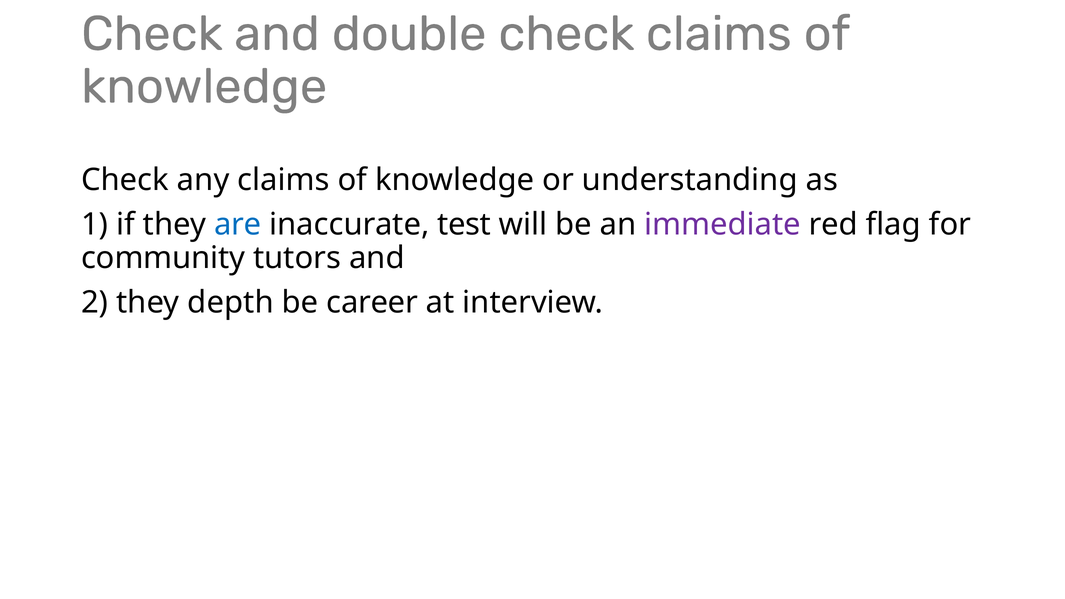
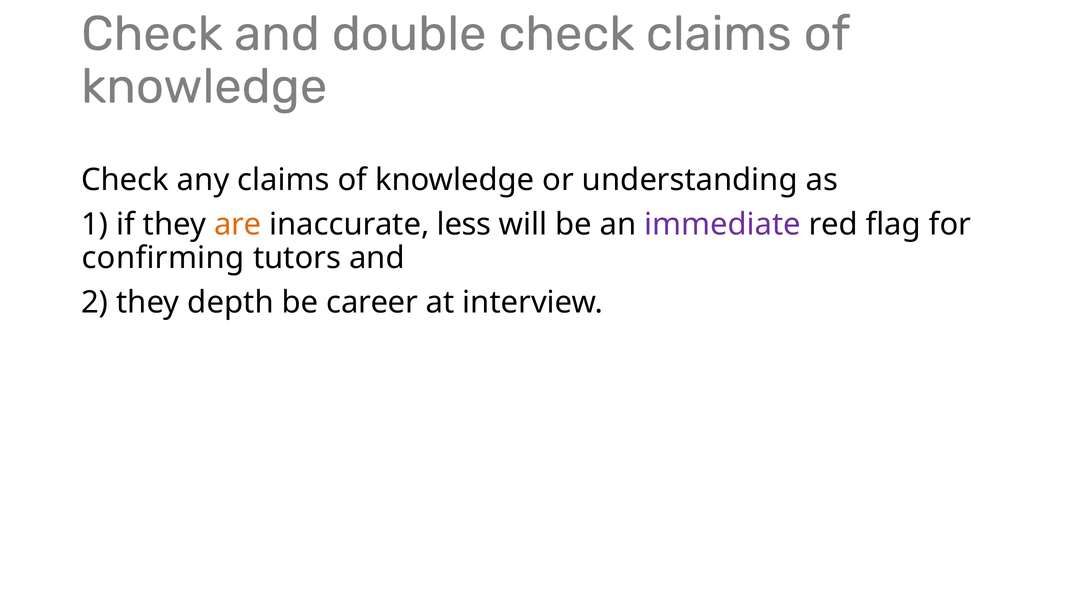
are colour: blue -> orange (238, 225)
test: test -> less (464, 225)
community: community -> confirming (163, 258)
